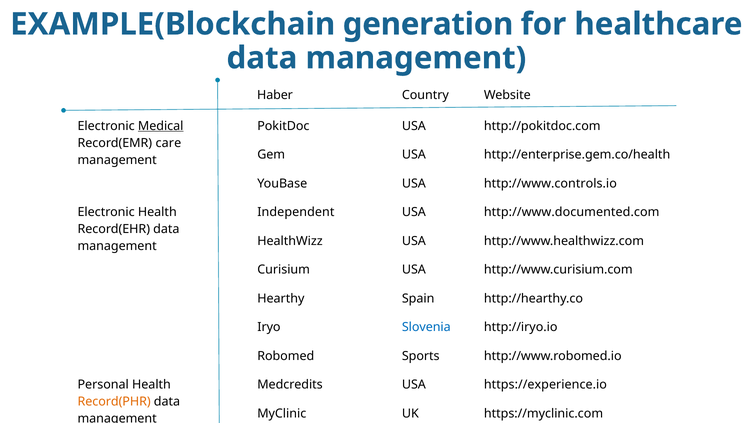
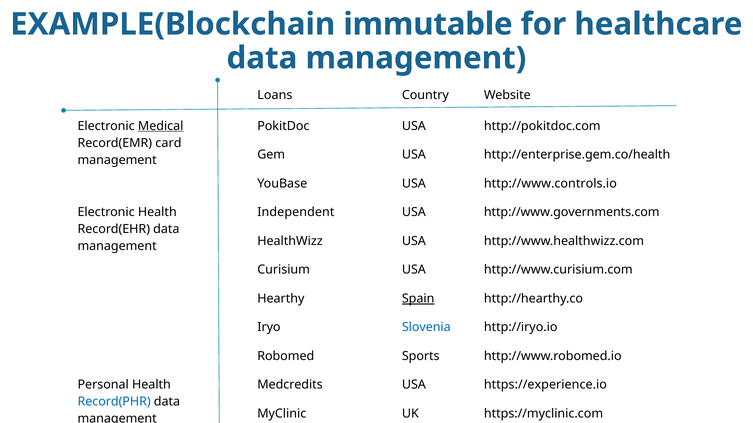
generation: generation -> immutable (428, 24)
Haber: Haber -> Loans (275, 95)
care: care -> card (168, 143)
http://www.documented.com: http://www.documented.com -> http://www.governments.com (572, 213)
Spain underline: none -> present (418, 299)
Record(PHR colour: orange -> blue (114, 402)
